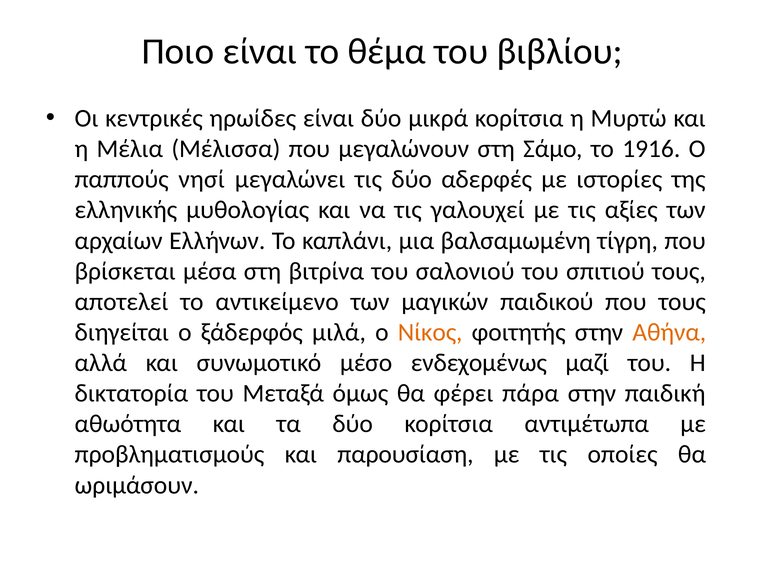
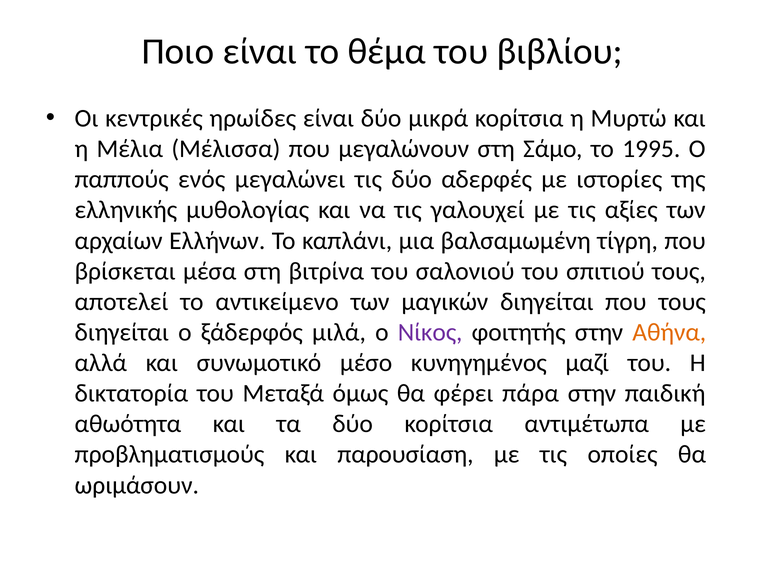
1916: 1916 -> 1995 (651, 149)
νησί: νησί -> ενός (202, 180)
μαγικών παιδικού: παιδικού -> διηγείται (547, 302)
Νίκος colour: orange -> purple (430, 333)
ενδεχομένως: ενδεχομένως -> κυνηγημένος (479, 363)
